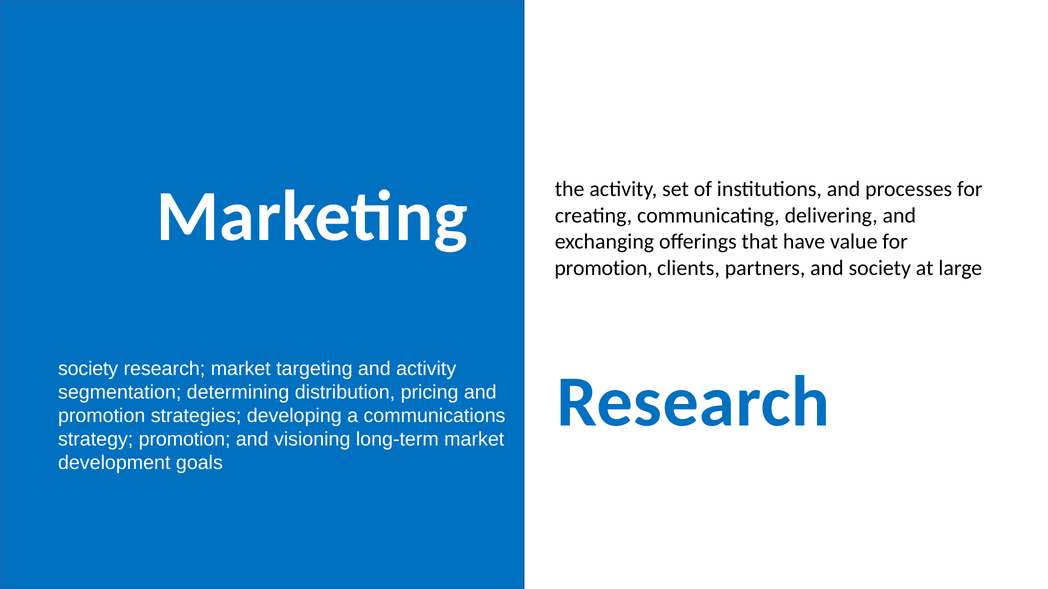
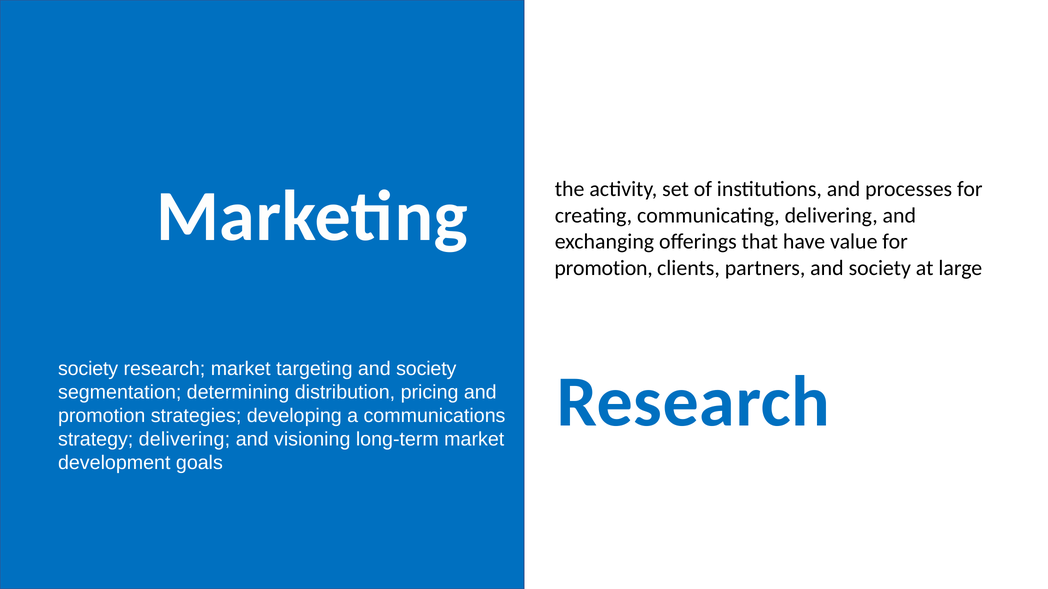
targeting and activity: activity -> society (426, 369)
strategy promotion: promotion -> delivering (184, 440)
